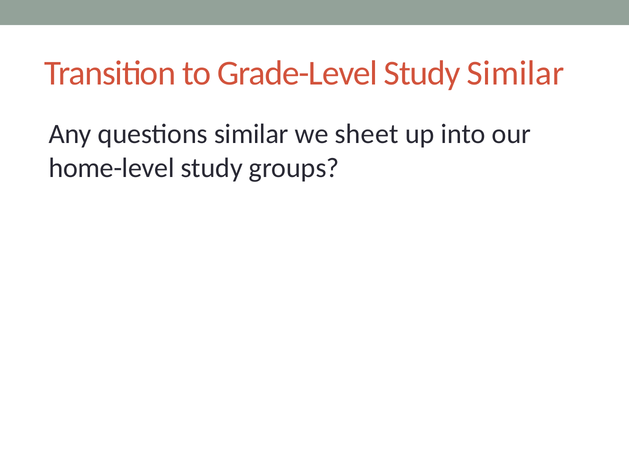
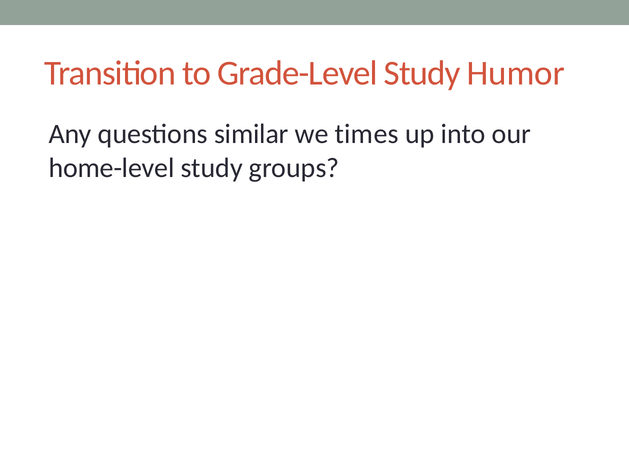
Study Similar: Similar -> Humor (516, 73)
sheet: sheet -> times (367, 134)
